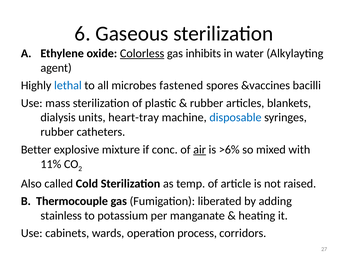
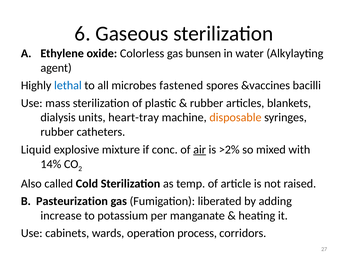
Colorless underline: present -> none (142, 53)
inhibits: inhibits -> bunsen (203, 53)
disposable colour: blue -> orange (235, 118)
Better: Better -> Liquid (36, 150)
>6%: >6% -> >2% (229, 150)
11%: 11% -> 14% (51, 164)
Thermocouple: Thermocouple -> Pasteurization (72, 201)
stainless: stainless -> increase (61, 216)
